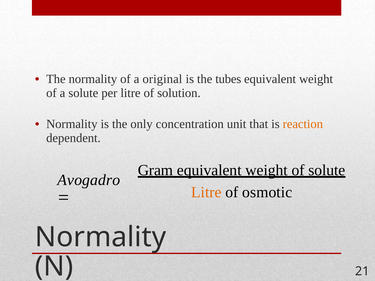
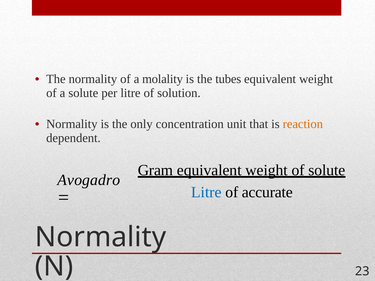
original: original -> molality (163, 79)
Litre colour: orange -> blue (206, 192)
osmotic: osmotic -> accurate (267, 192)
21: 21 -> 23 (362, 272)
